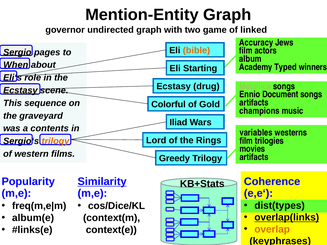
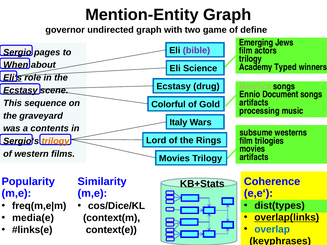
linked: linked -> define (254, 30)
Accuracy: Accuracy -> Emerging (256, 43)
bible colour: orange -> purple (196, 51)
album: album -> trilogy (250, 59)
Starting: Starting -> Science (200, 69)
Eli‘s underline: none -> present (13, 78)
champions: champions -> processing (260, 111)
Iliad: Iliad -> Italy (178, 123)
variables: variables -> subsume (256, 133)
Greedy: Greedy -> Movies (174, 159)
Similarity underline: present -> none (102, 182)
album(e: album(e -> media(e (33, 218)
overlap colour: orange -> blue (272, 229)
